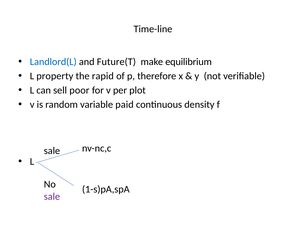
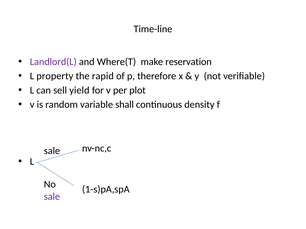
Landlord(L colour: blue -> purple (53, 62)
Future(T: Future(T -> Where(T (116, 62)
equilibrium: equilibrium -> reservation (189, 62)
poor: poor -> yield (79, 90)
paid: paid -> shall (125, 105)
